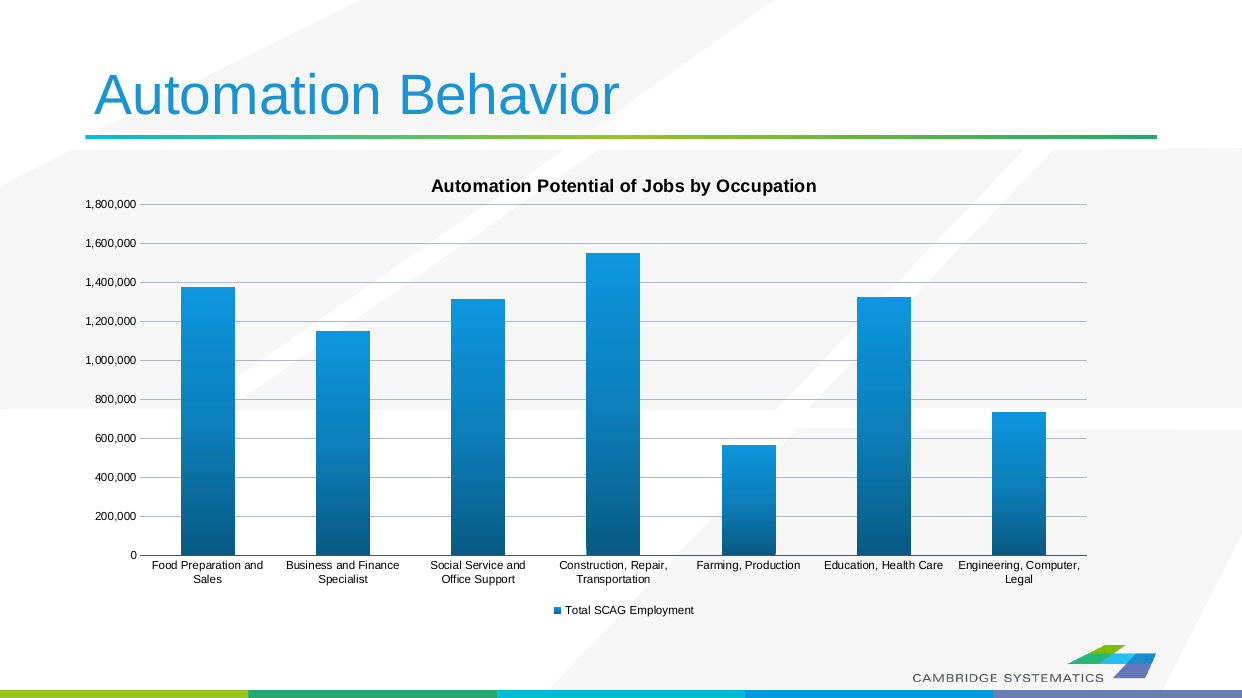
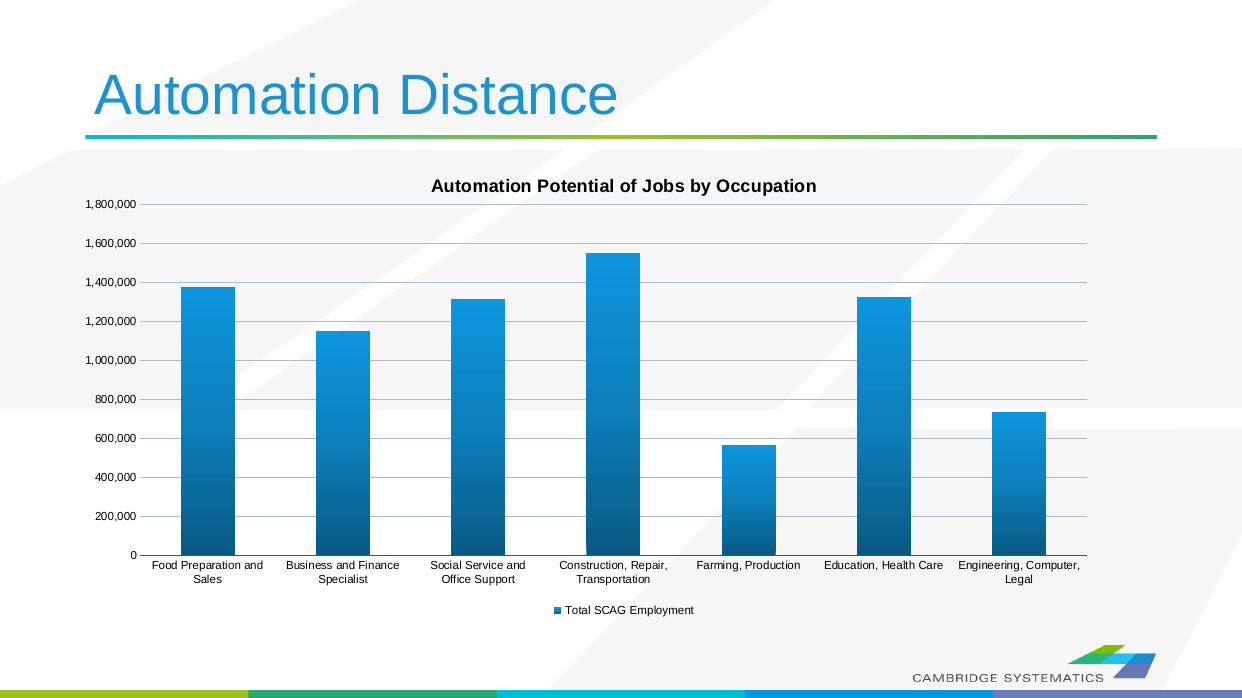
Behavior: Behavior -> Distance (509, 96)
